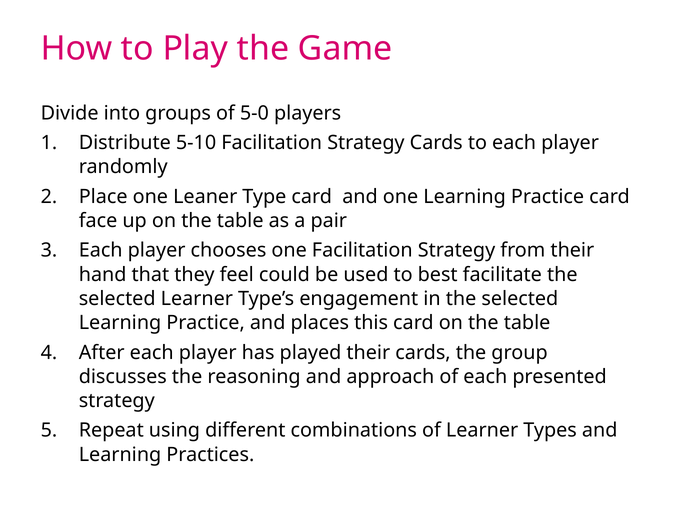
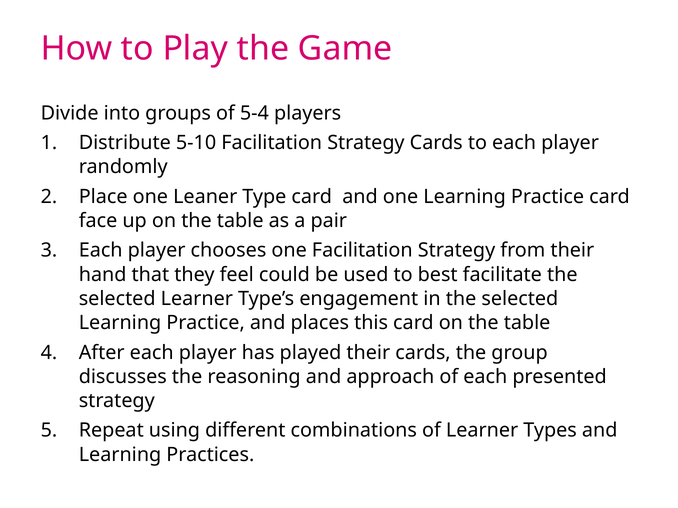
5-0: 5-0 -> 5-4 (254, 113)
